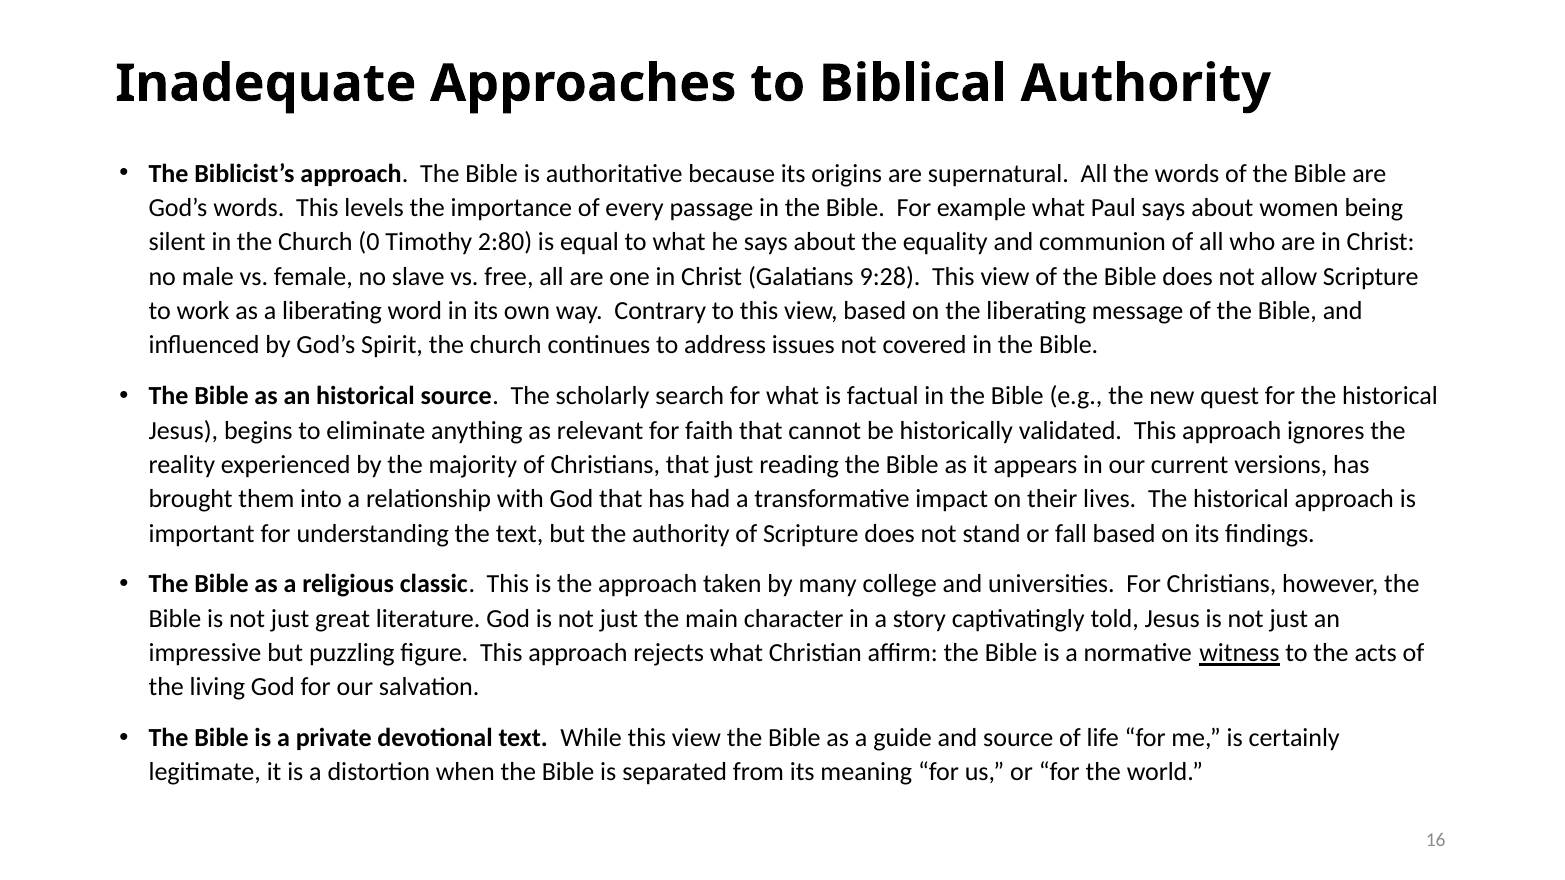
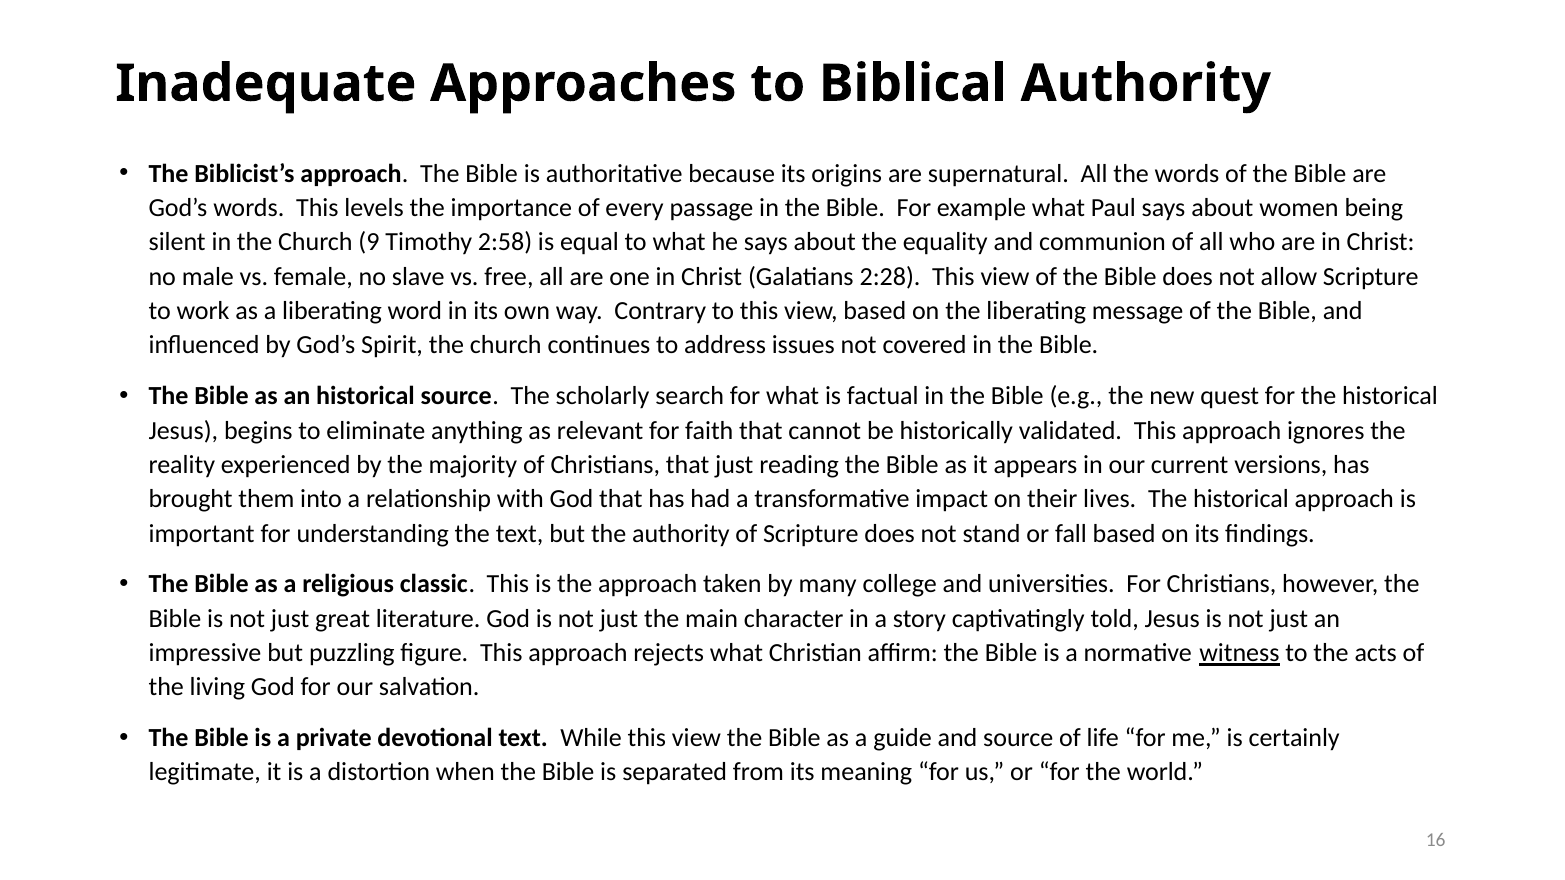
0: 0 -> 9 (369, 242)
2:80: 2:80 -> 2:58 (505, 242)
9:28: 9:28 -> 2:28 (890, 277)
